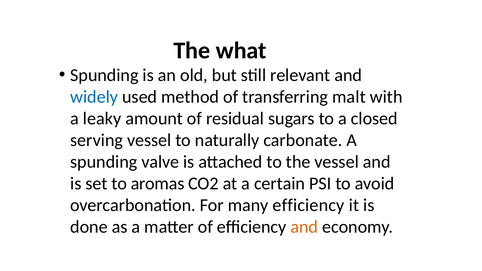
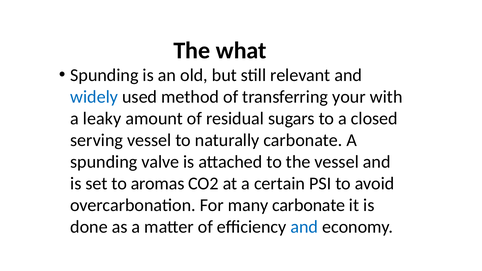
malt: malt -> your (349, 97)
many efficiency: efficiency -> carbonate (309, 205)
and colour: orange -> blue (304, 227)
